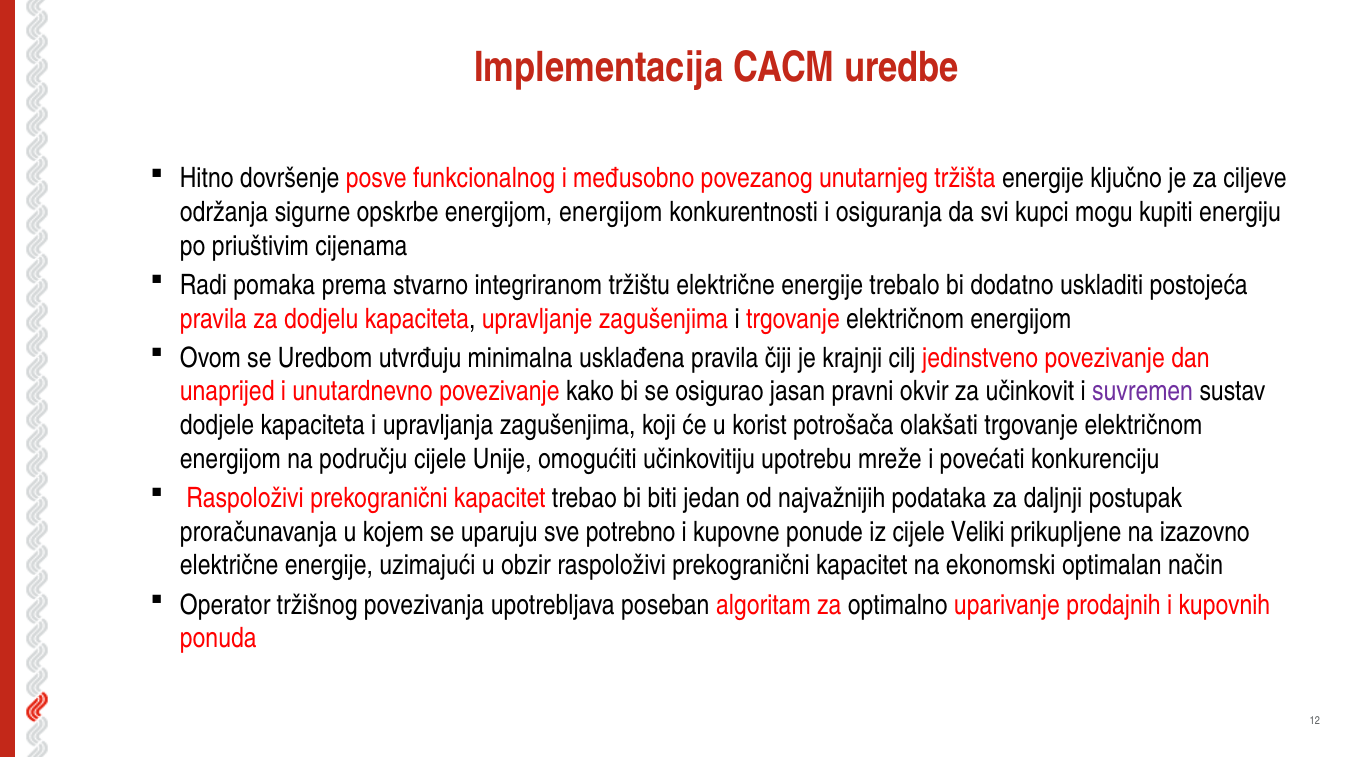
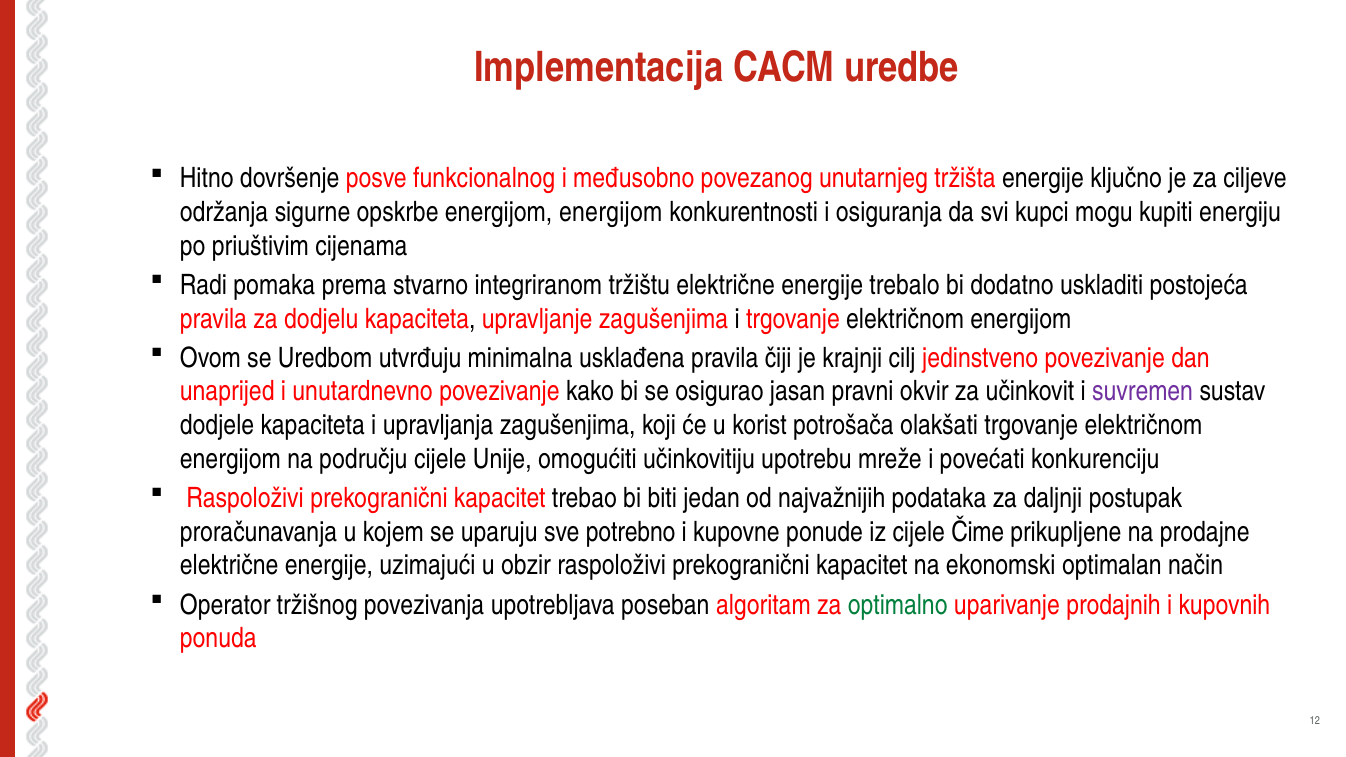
Veliki: Veliki -> Čime (978, 532)
izazovno: izazovno -> prodajne (1205, 532)
optimalno colour: black -> green (898, 605)
